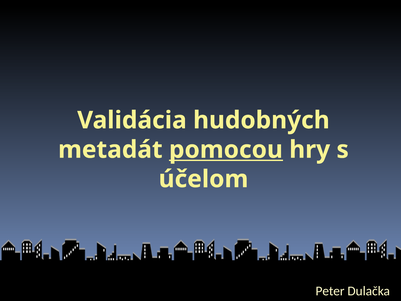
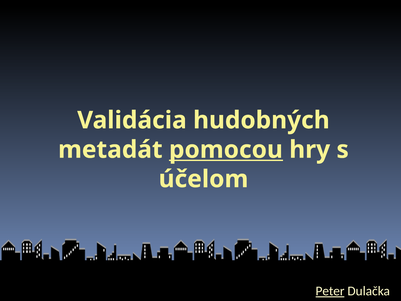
Peter underline: none -> present (330, 291)
